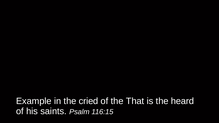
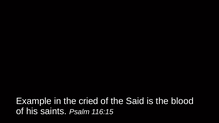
That: That -> Said (135, 101)
heard: heard -> blood (182, 101)
